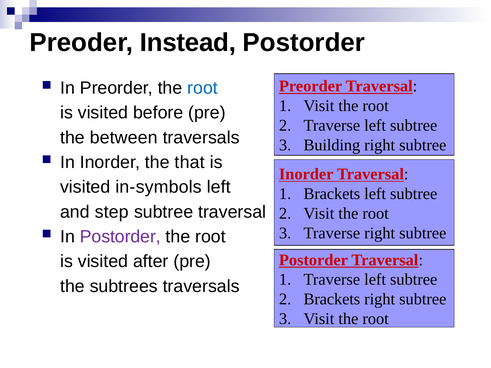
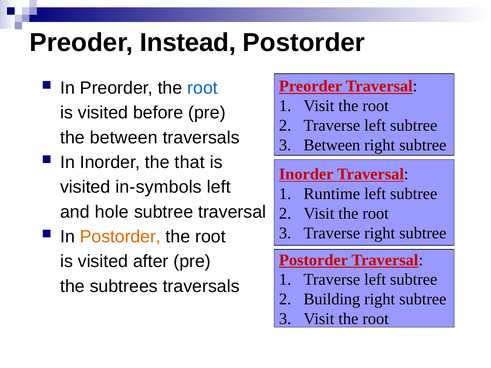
Building: Building -> Between (332, 145)
Brackets: Brackets -> Runtime (332, 194)
step: step -> hole (112, 212)
Postorder colour: purple -> orange (120, 237)
Brackets: Brackets -> Building (332, 299)
